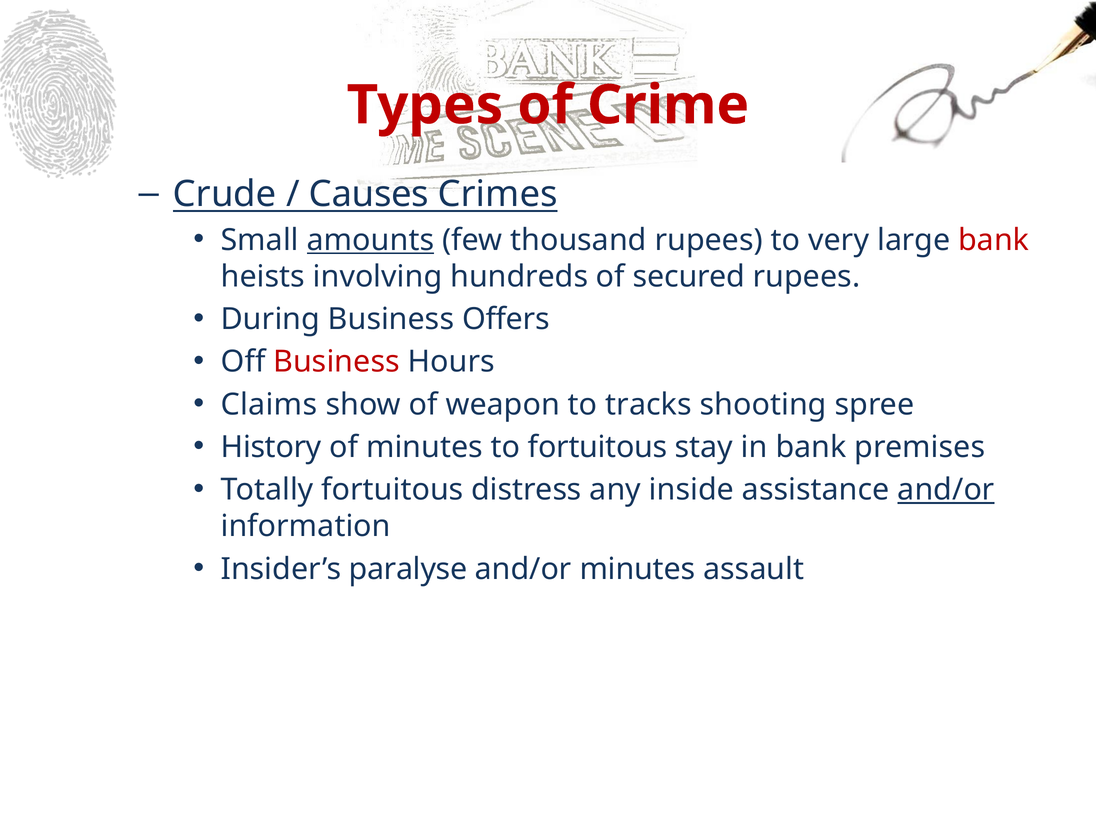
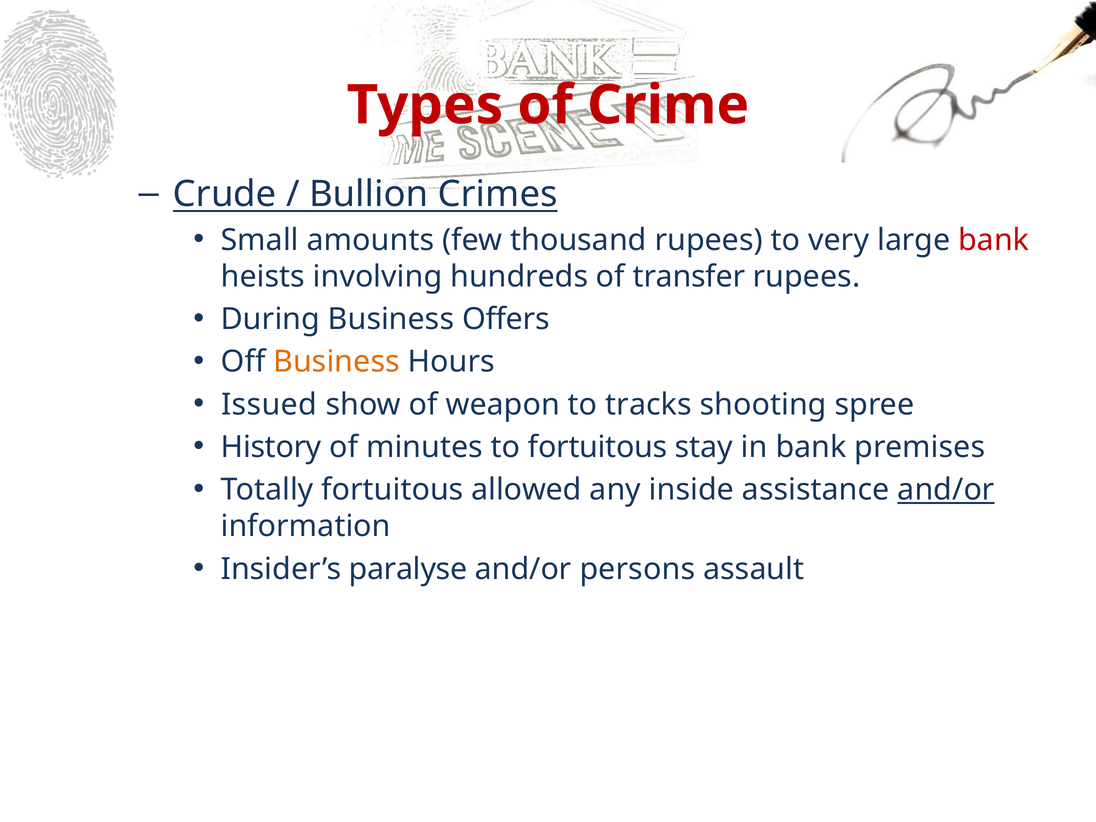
Causes: Causes -> Bullion (369, 194)
amounts underline: present -> none (370, 240)
secured: secured -> transfer (689, 277)
Business colour: red -> orange (337, 362)
Claims: Claims -> Issued (269, 405)
distress: distress -> allowed (526, 490)
and/or minutes: minutes -> persons (637, 569)
